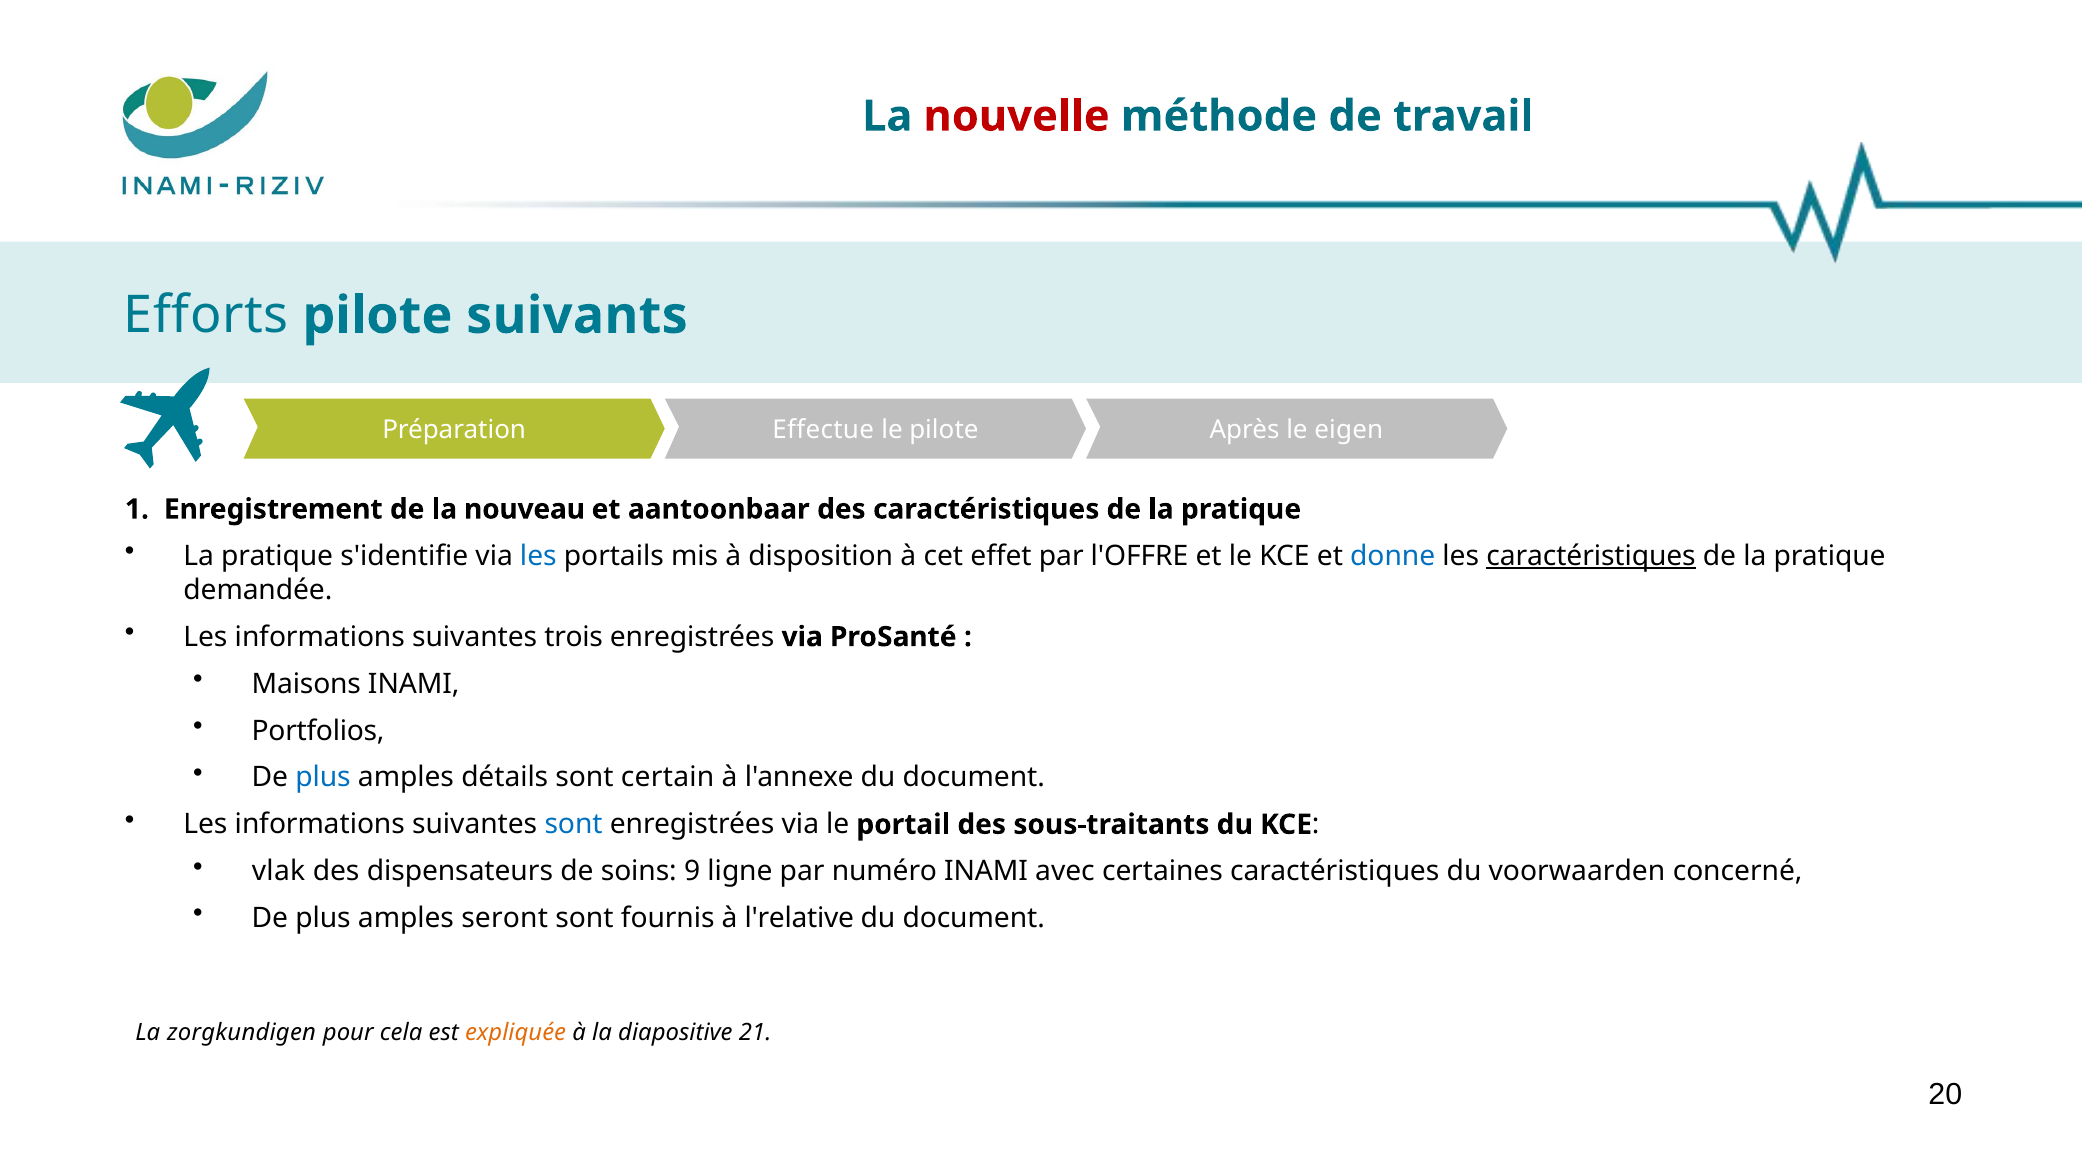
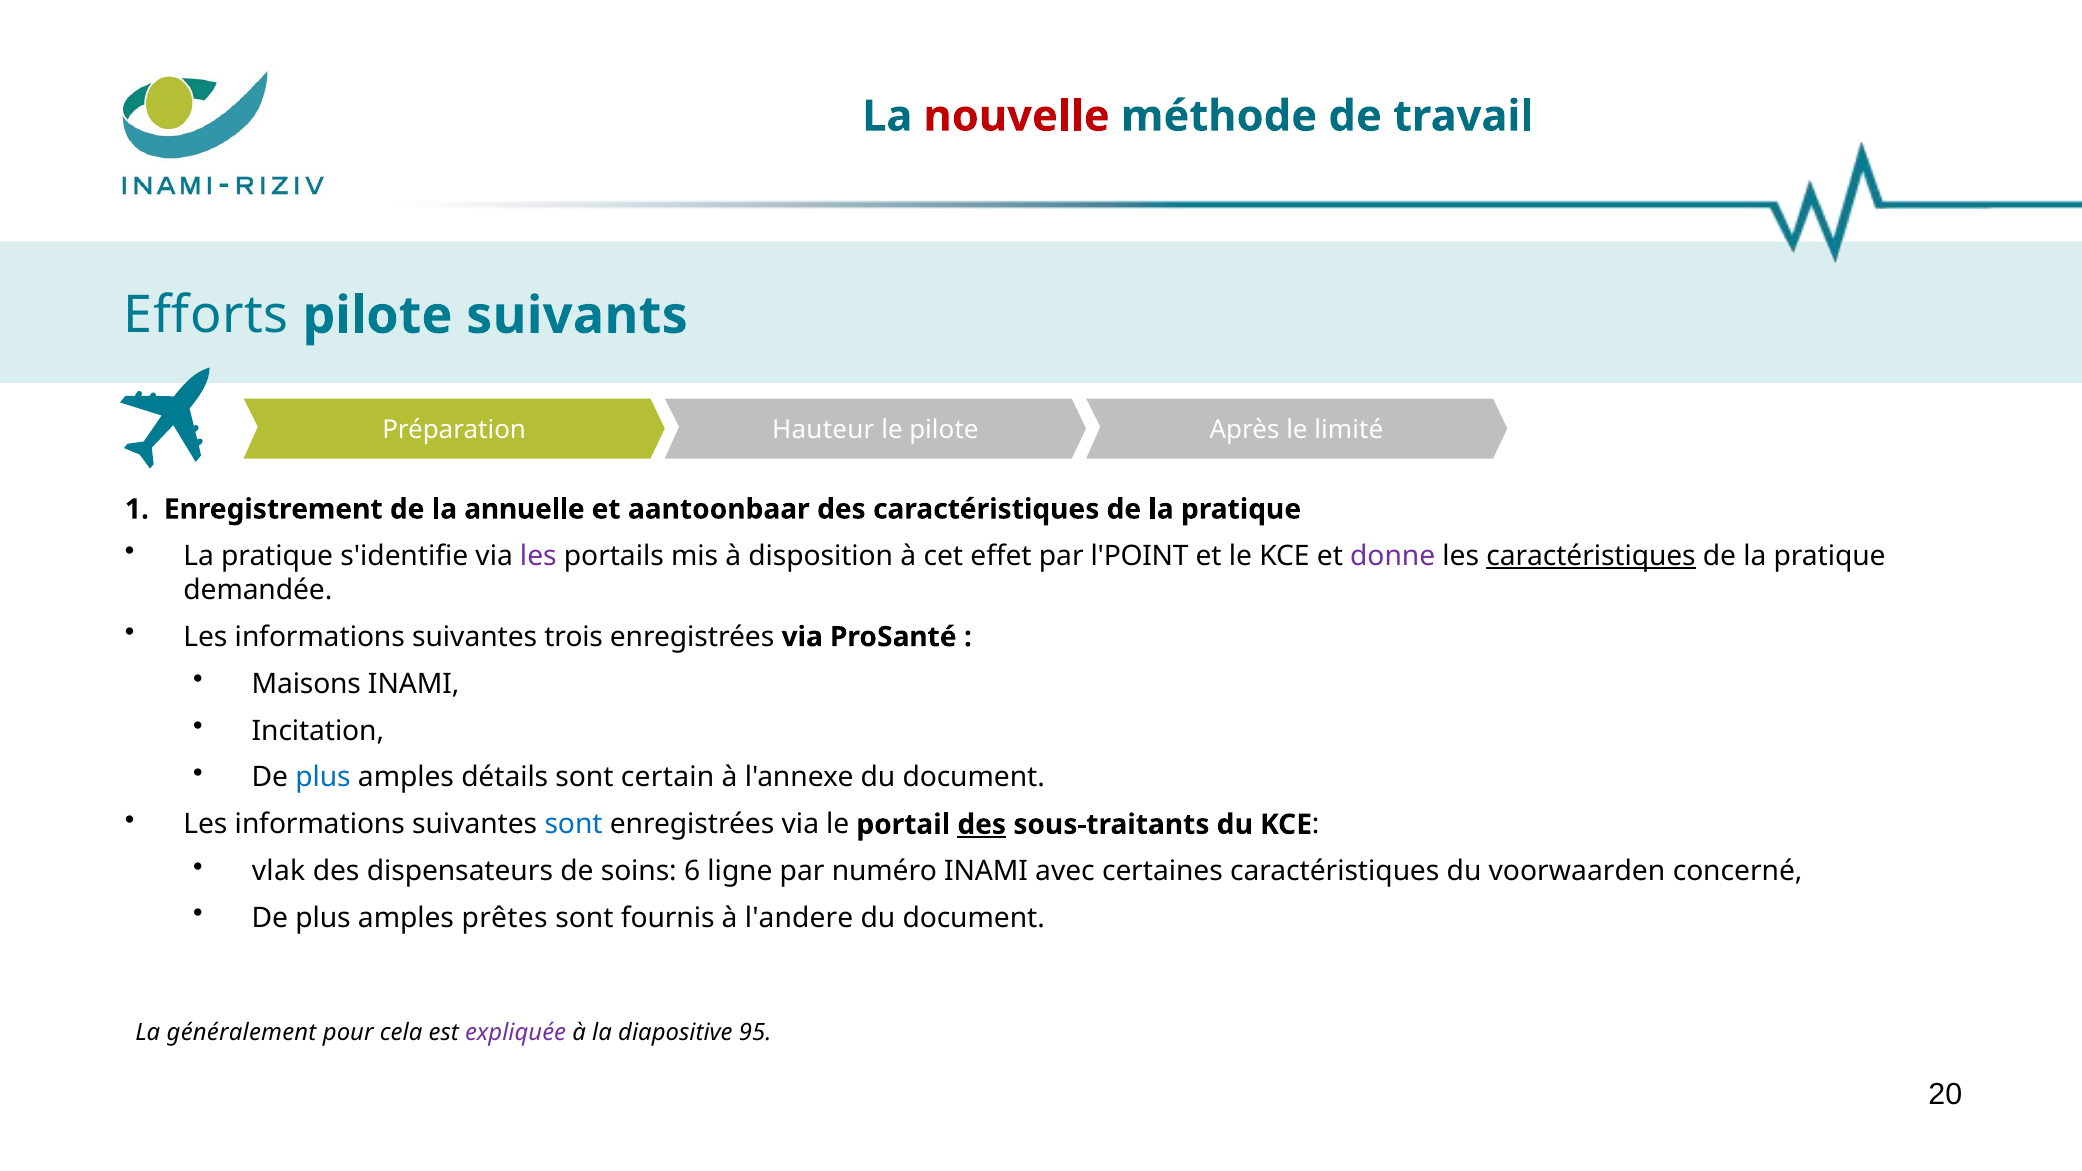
Effectue: Effectue -> Hauteur (823, 430)
eigen: eigen -> limité (1349, 430)
nouveau: nouveau -> annuelle (524, 509)
les colour: blue -> purple (538, 556)
l'OFFRE: l'OFFRE -> l'POINT (1140, 556)
donne colour: blue -> purple (1393, 556)
Portfolios: Portfolios -> Incitation (318, 731)
des underline: none -> present (982, 825)
9: 9 -> 6 (692, 872)
seront: seront -> prêtes (505, 918)
l'relative: l'relative -> l'andere (799, 918)
zorgkundigen: zorgkundigen -> généralement (242, 1033)
expliquée colour: orange -> purple (516, 1033)
21: 21 -> 95 (755, 1033)
